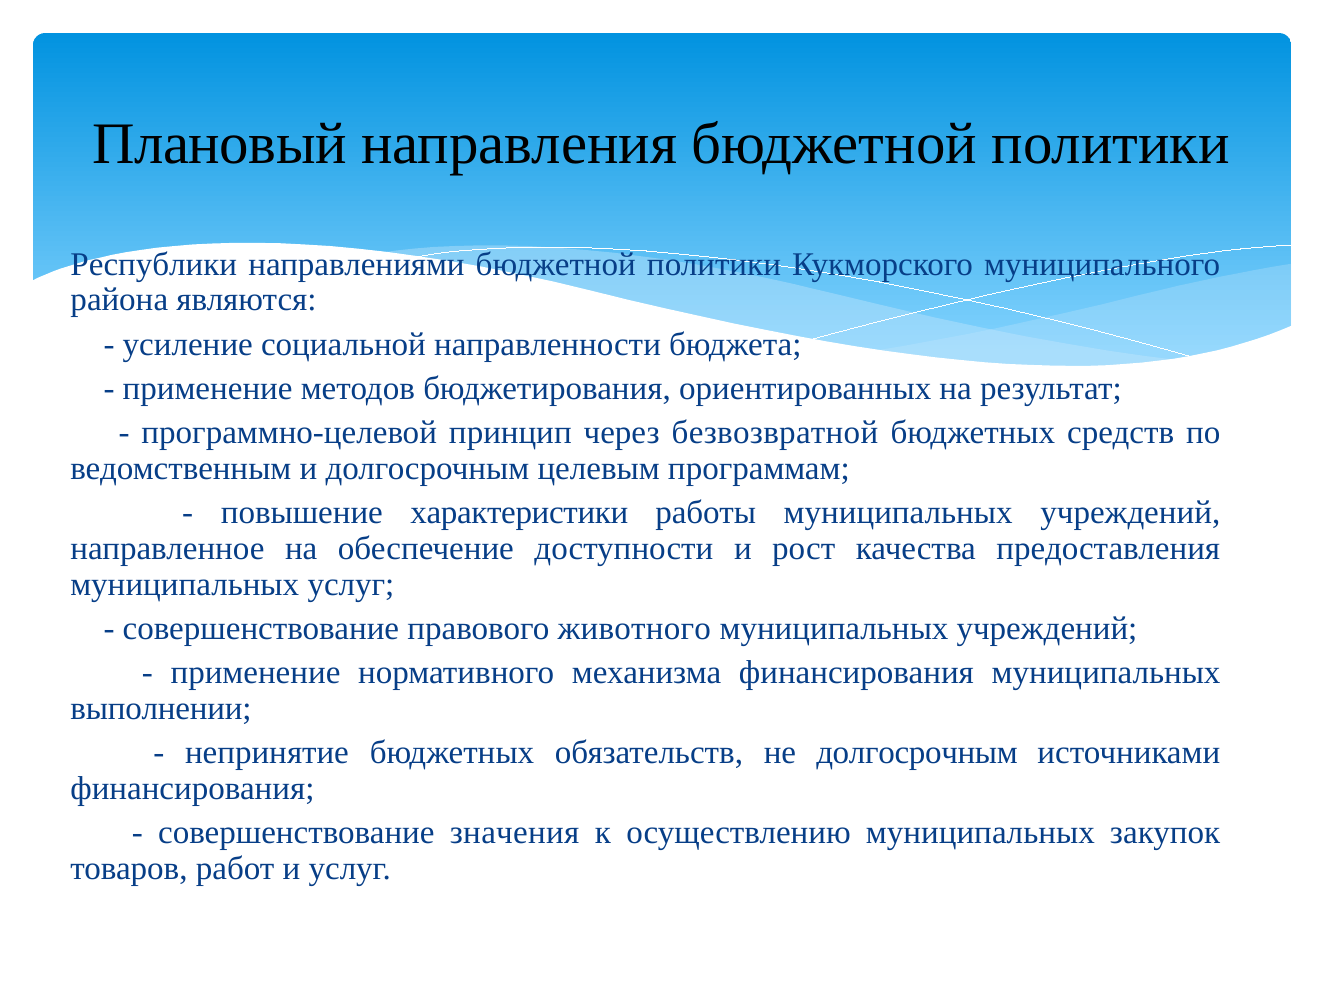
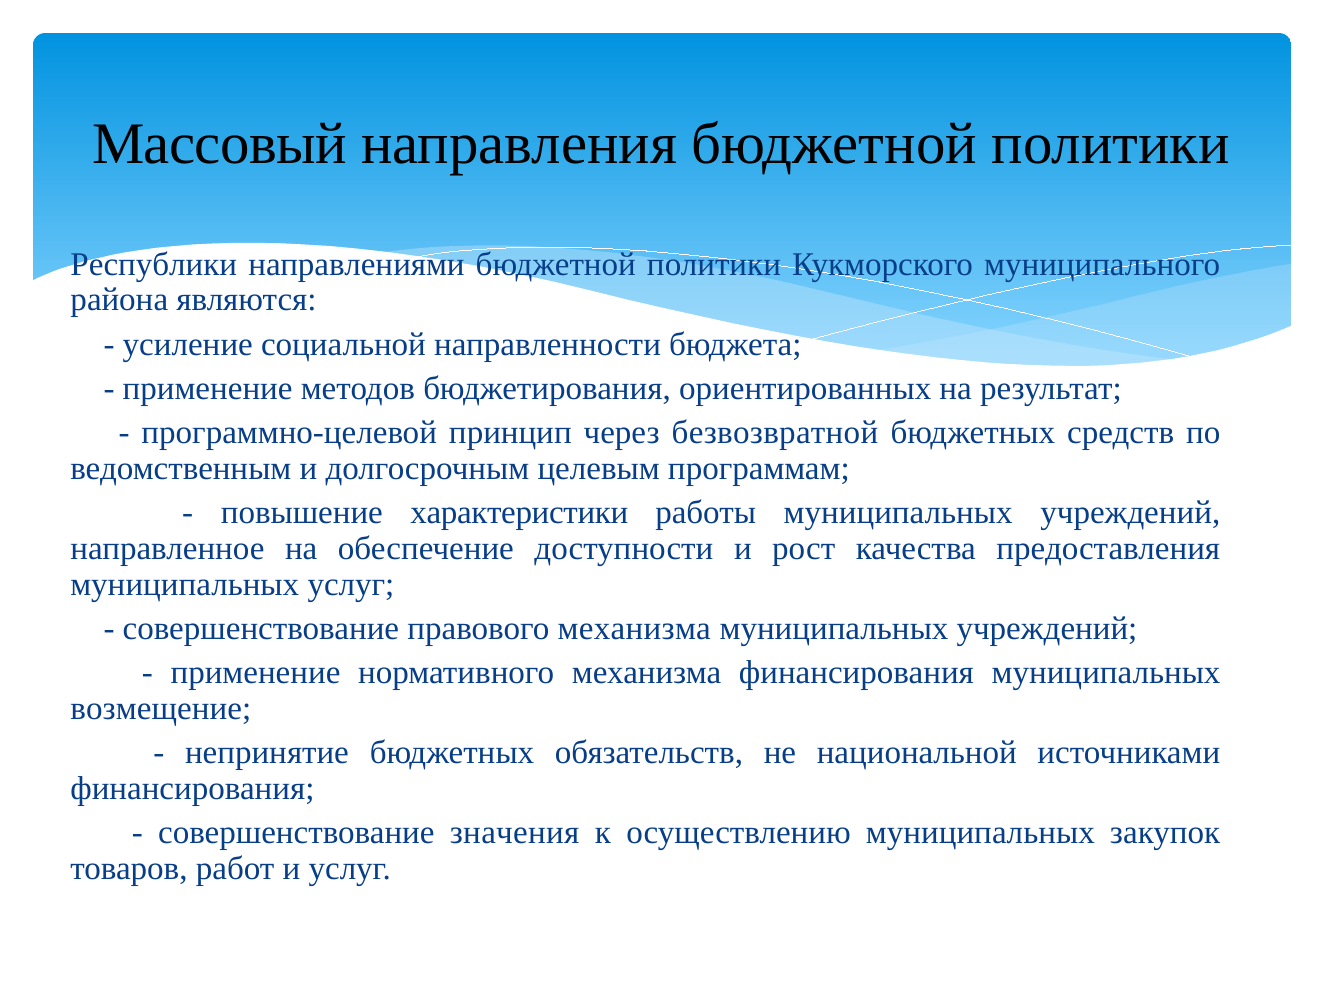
Плановый: Плановый -> Массовый (220, 144)
правового животного: животного -> механизма (634, 629)
выполнении: выполнении -> возмещение (161, 709)
не долгосрочным: долгосрочным -> национальной (917, 753)
